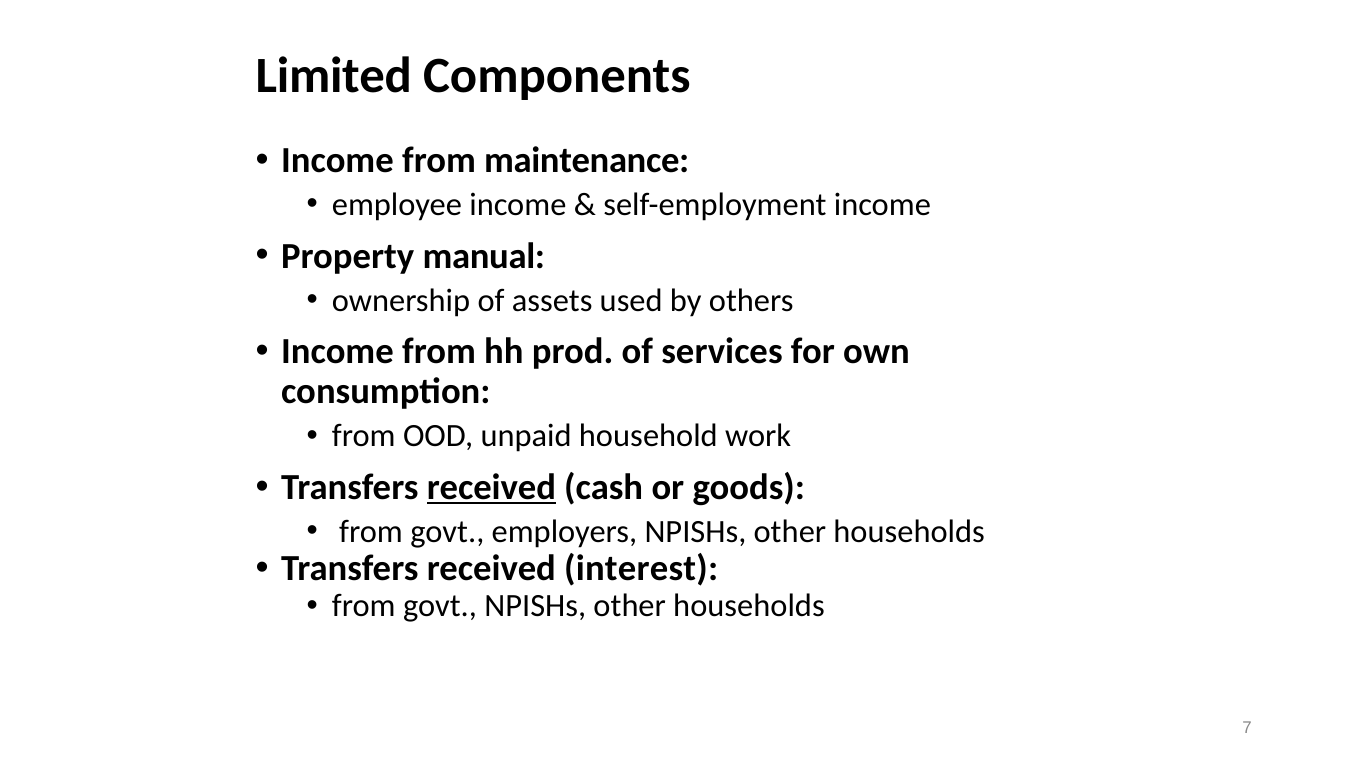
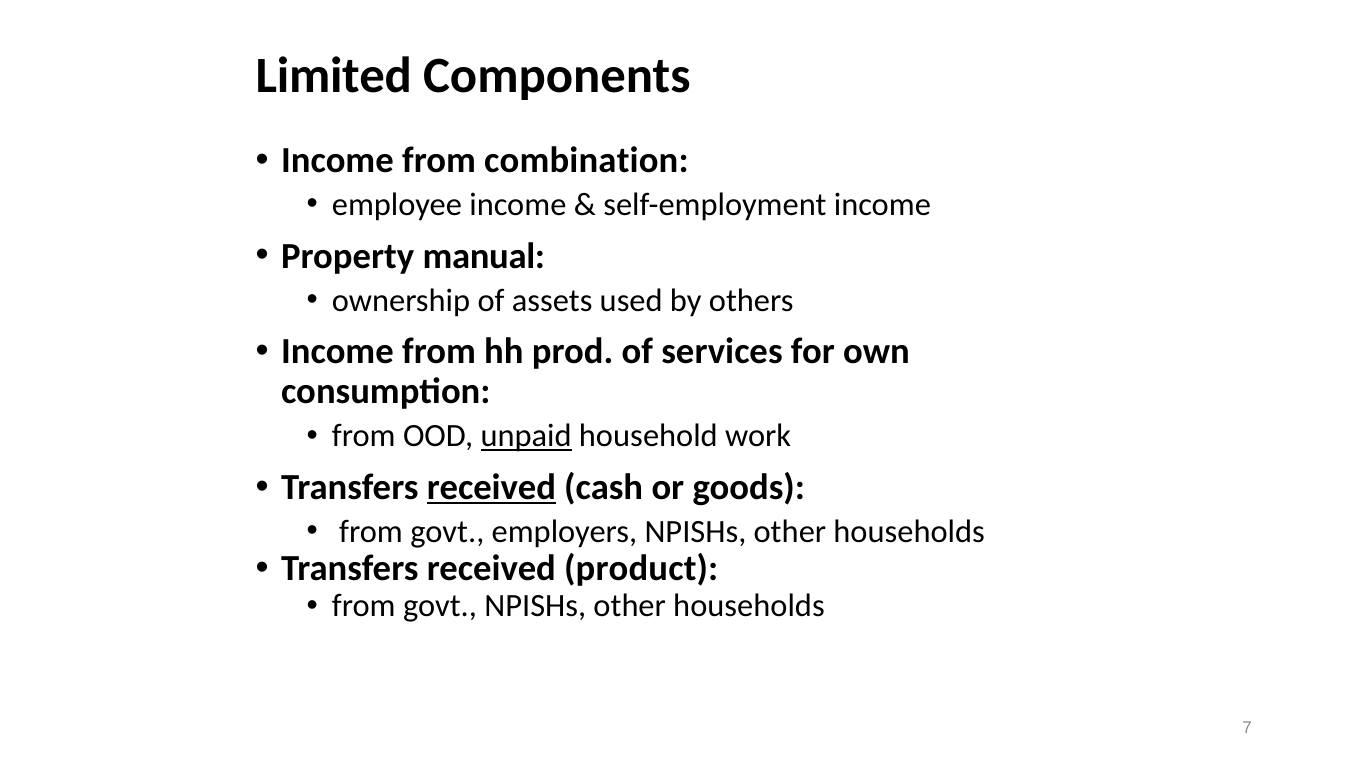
maintenance: maintenance -> combination (586, 160)
unpaid underline: none -> present (526, 436)
interest: interest -> product (641, 569)
